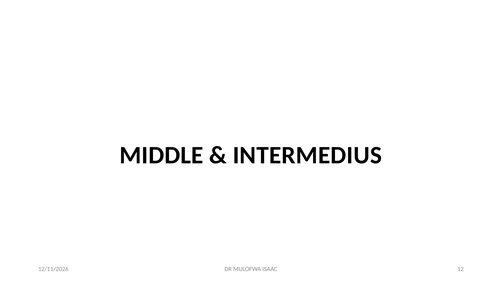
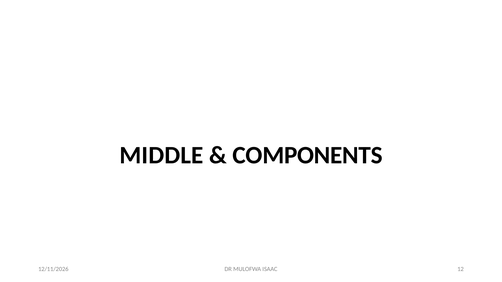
INTERMEDIUS: INTERMEDIUS -> COMPONENTS (308, 155)
